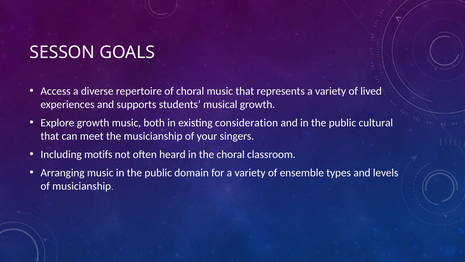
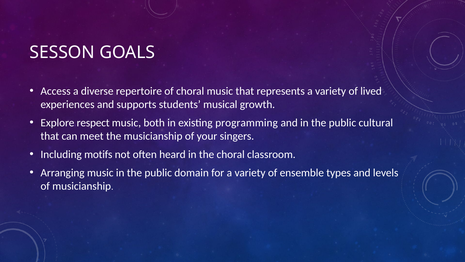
Explore growth: growth -> respect (93, 123)
consideration: consideration -> programming (247, 123)
